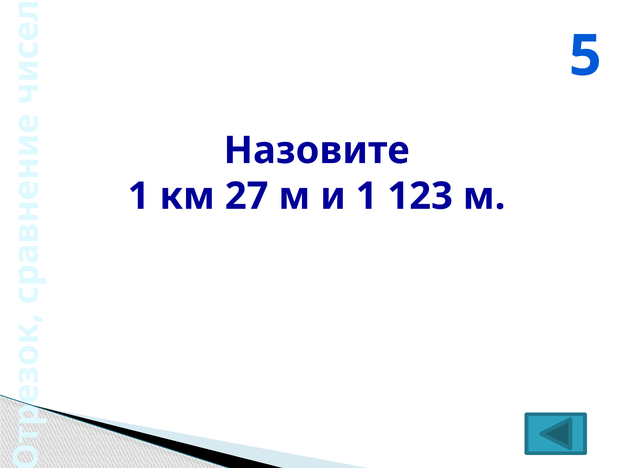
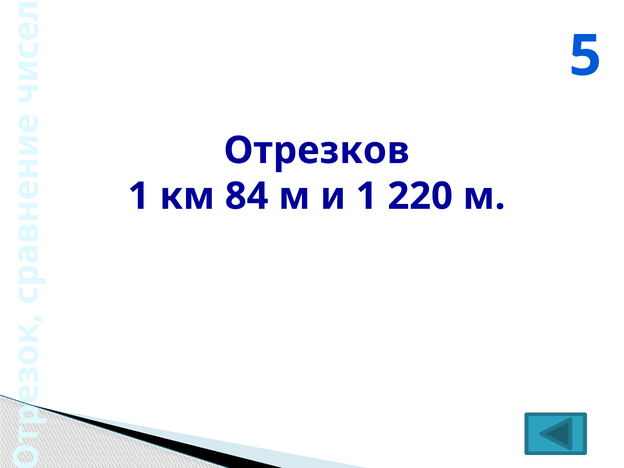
Назовите: Назовите -> Отрезков (317, 150)
27: 27 -> 84 (247, 196)
123: 123 -> 220 (420, 196)
